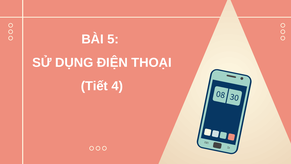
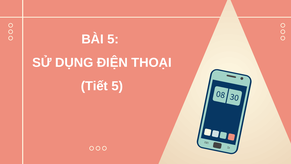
Tiết 4: 4 -> 5 (117, 86)
